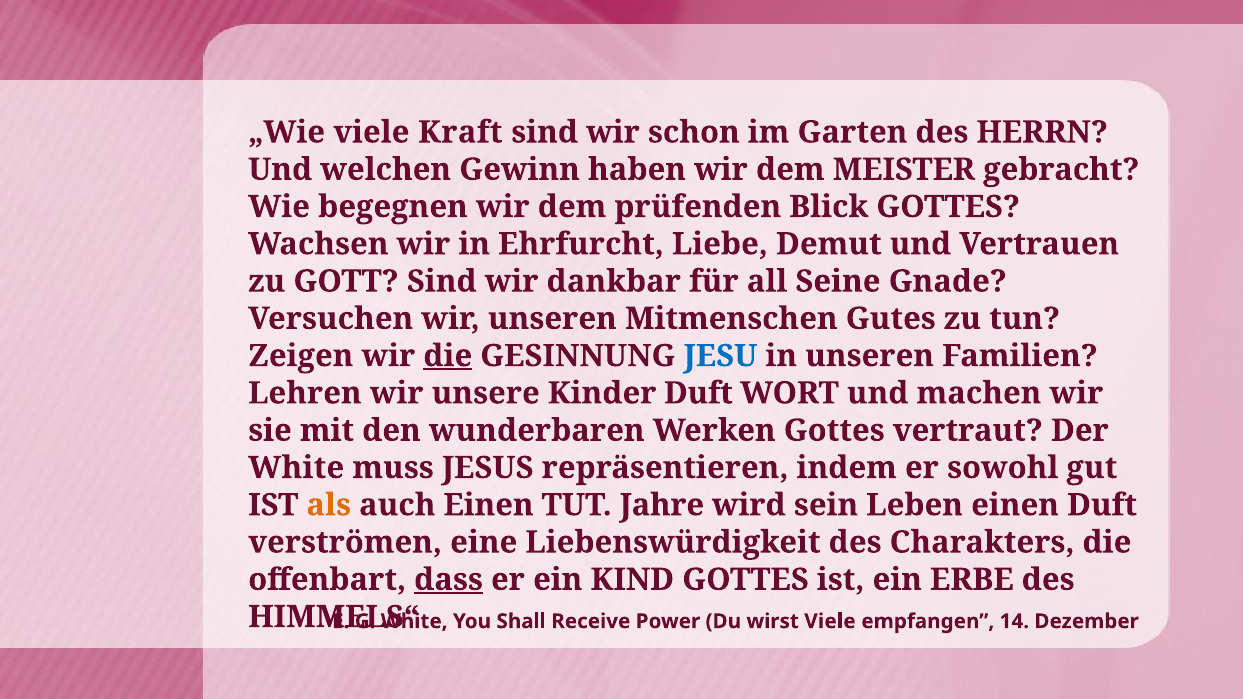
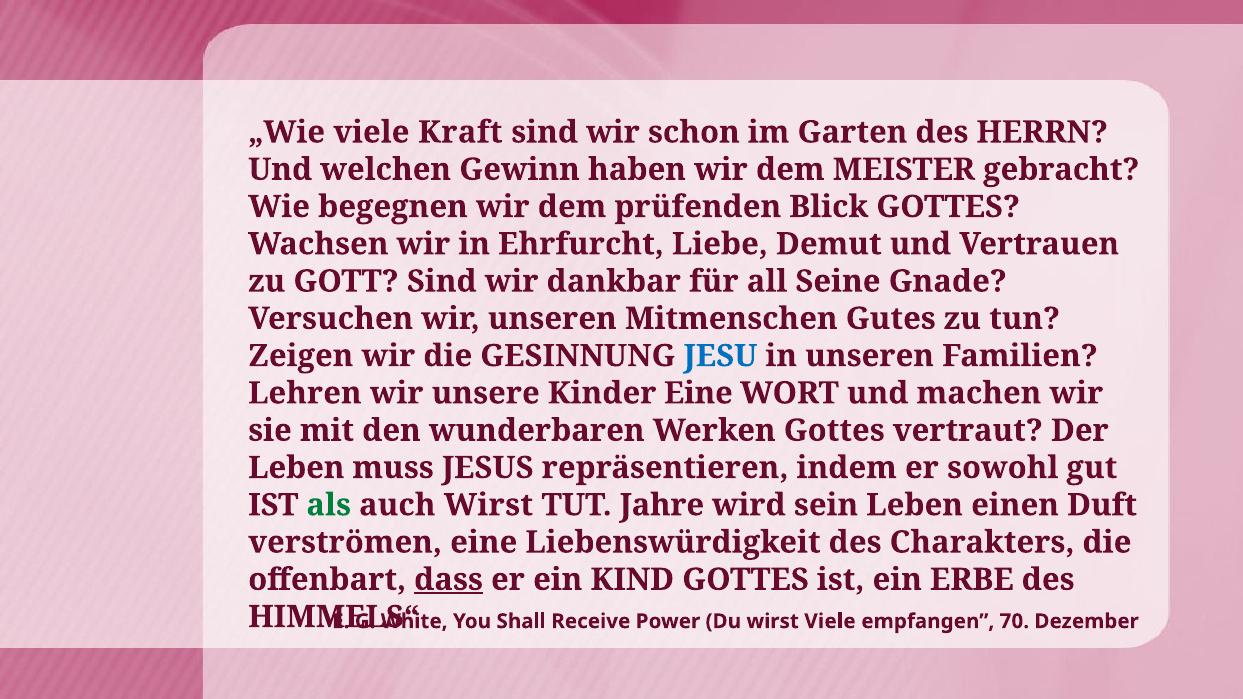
die underline: present -> none (448, 356)
Kinder Duft: Duft -> Eine (698, 393)
White: White -> Leben (296, 468)
als colour: orange -> green (329, 505)
auch Einen: Einen -> Wirst (488, 505)
14: 14 -> 70 (1014, 621)
